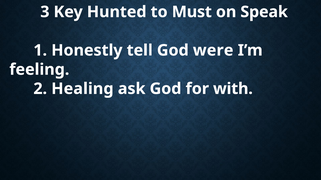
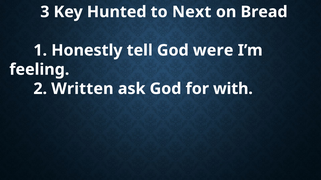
Must: Must -> Next (192, 12)
Speak: Speak -> Bread (264, 12)
Healing: Healing -> Written (82, 89)
